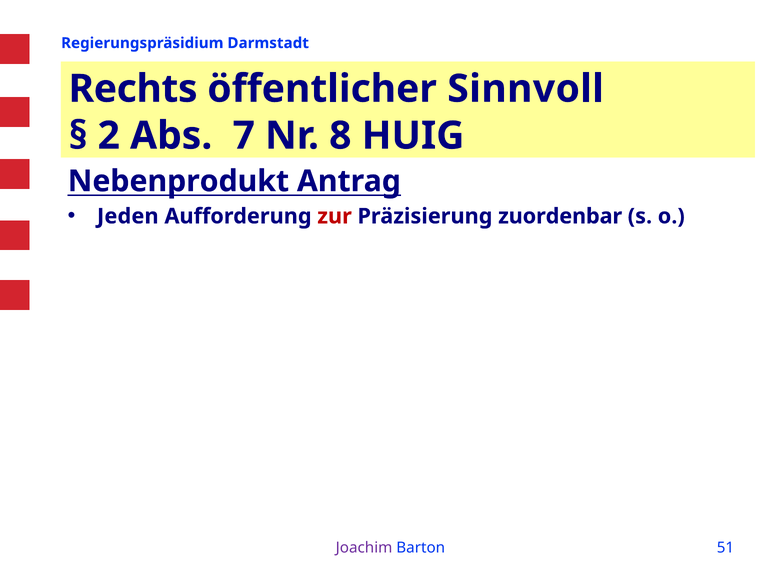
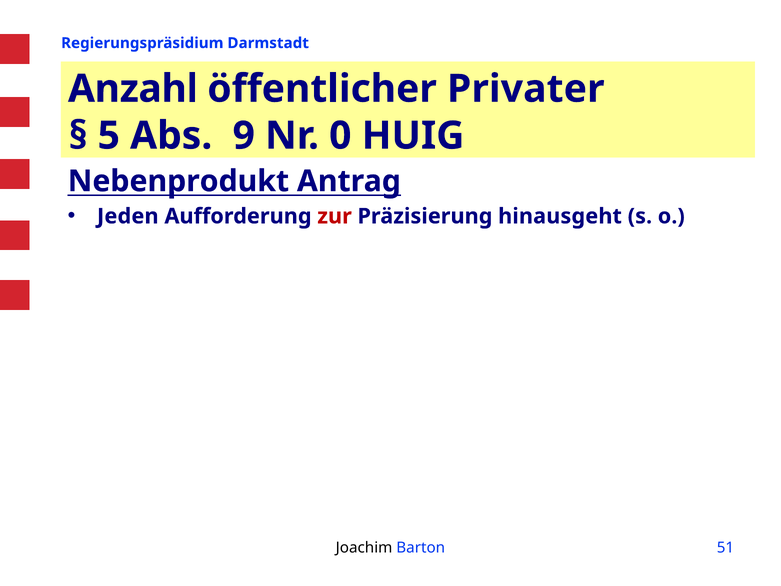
Rechts: Rechts -> Anzahl (133, 89)
Sinnvoll: Sinnvoll -> Privater (526, 89)
2: 2 -> 5 (109, 136)
7: 7 -> 9 (244, 136)
8: 8 -> 0 (340, 136)
zuordenbar: zuordenbar -> hinausgeht (560, 216)
Joachim colour: purple -> black (364, 547)
